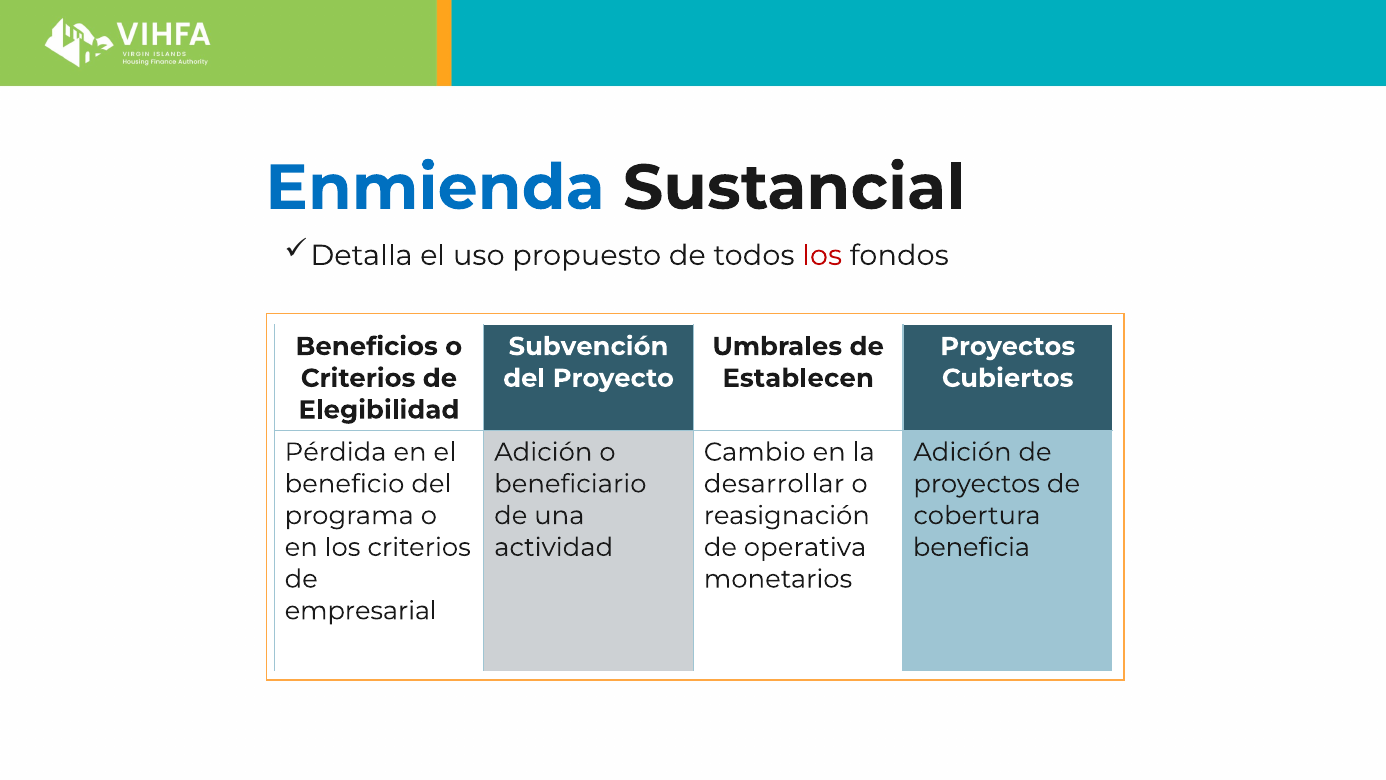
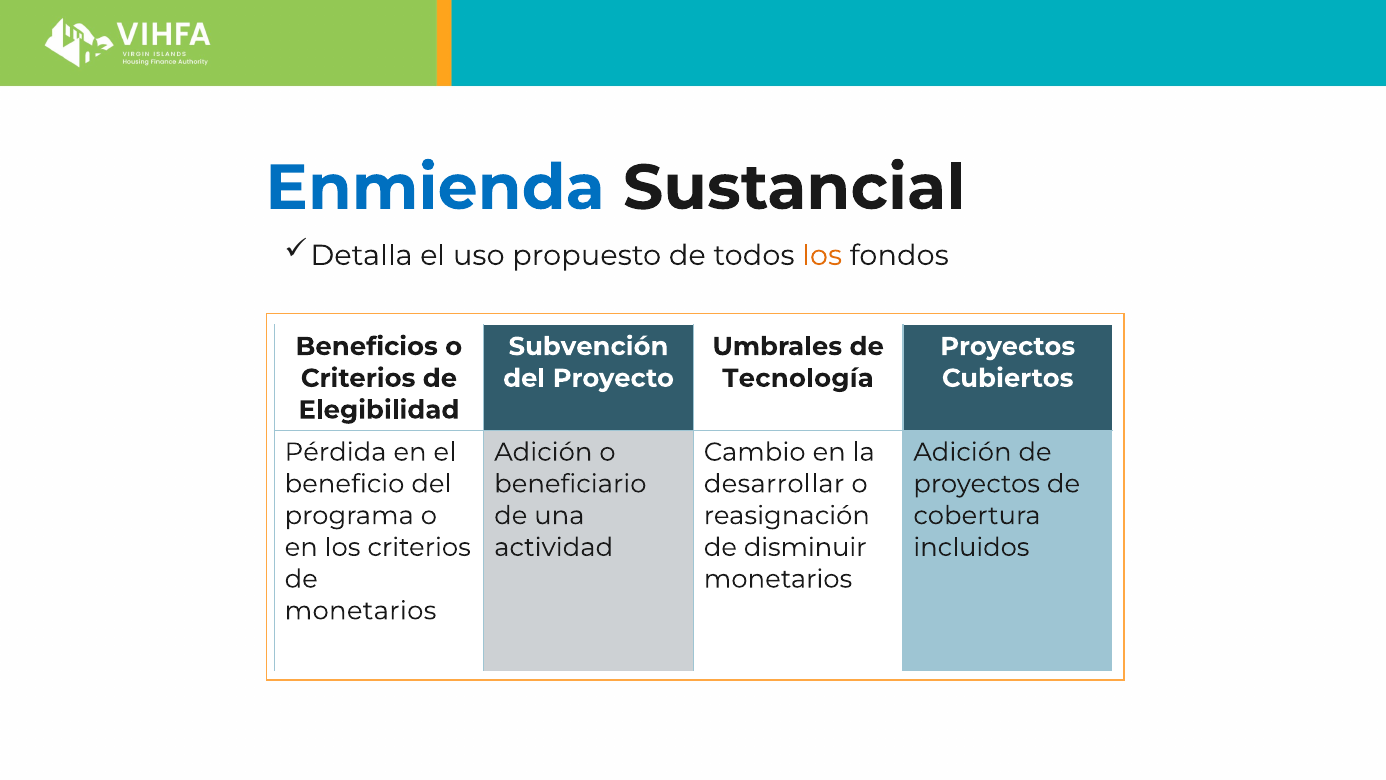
los colour: red -> orange (822, 255)
Establecen: Establecen -> Tecnología (798, 378)
operativa: operativa -> disminuir (805, 547)
beneficia: beneficia -> incluidos (971, 547)
empresarial: empresarial -> monetarios (360, 610)
